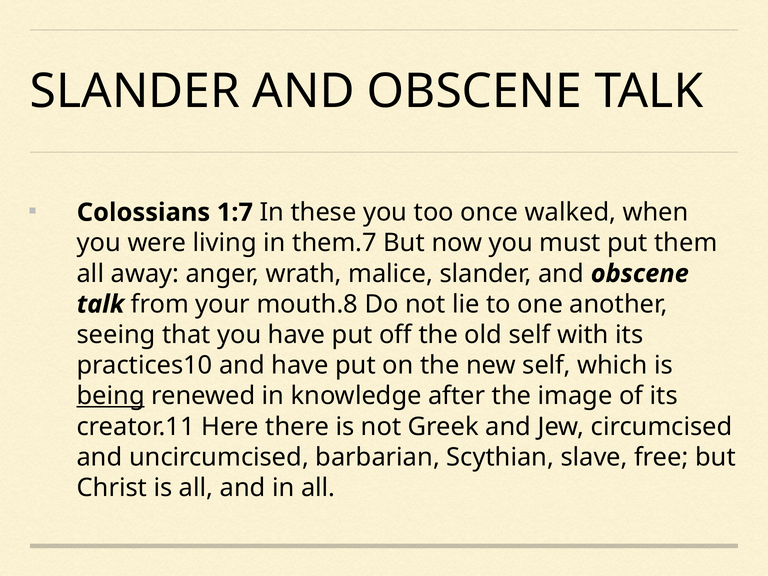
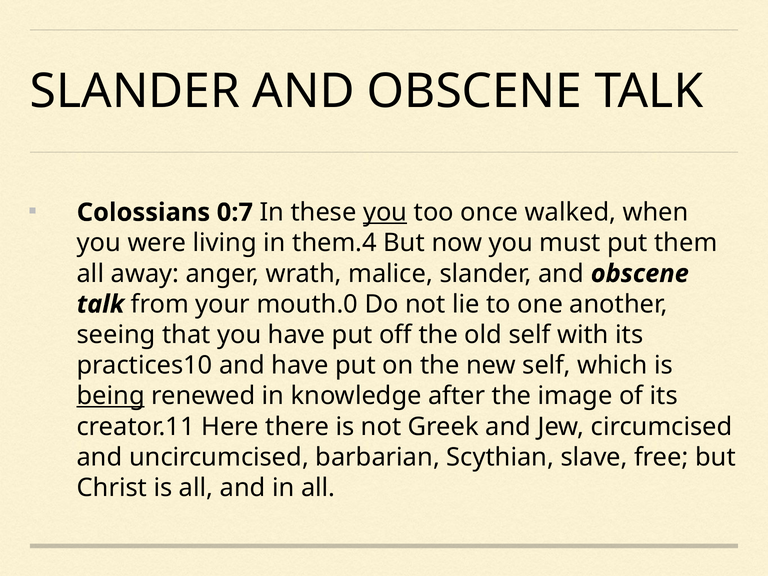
1:7: 1:7 -> 0:7 (235, 212)
you underline: none -> present (385, 212)
them.7: them.7 -> them.4 (335, 243)
mouth.8: mouth.8 -> mouth.0 (307, 304)
